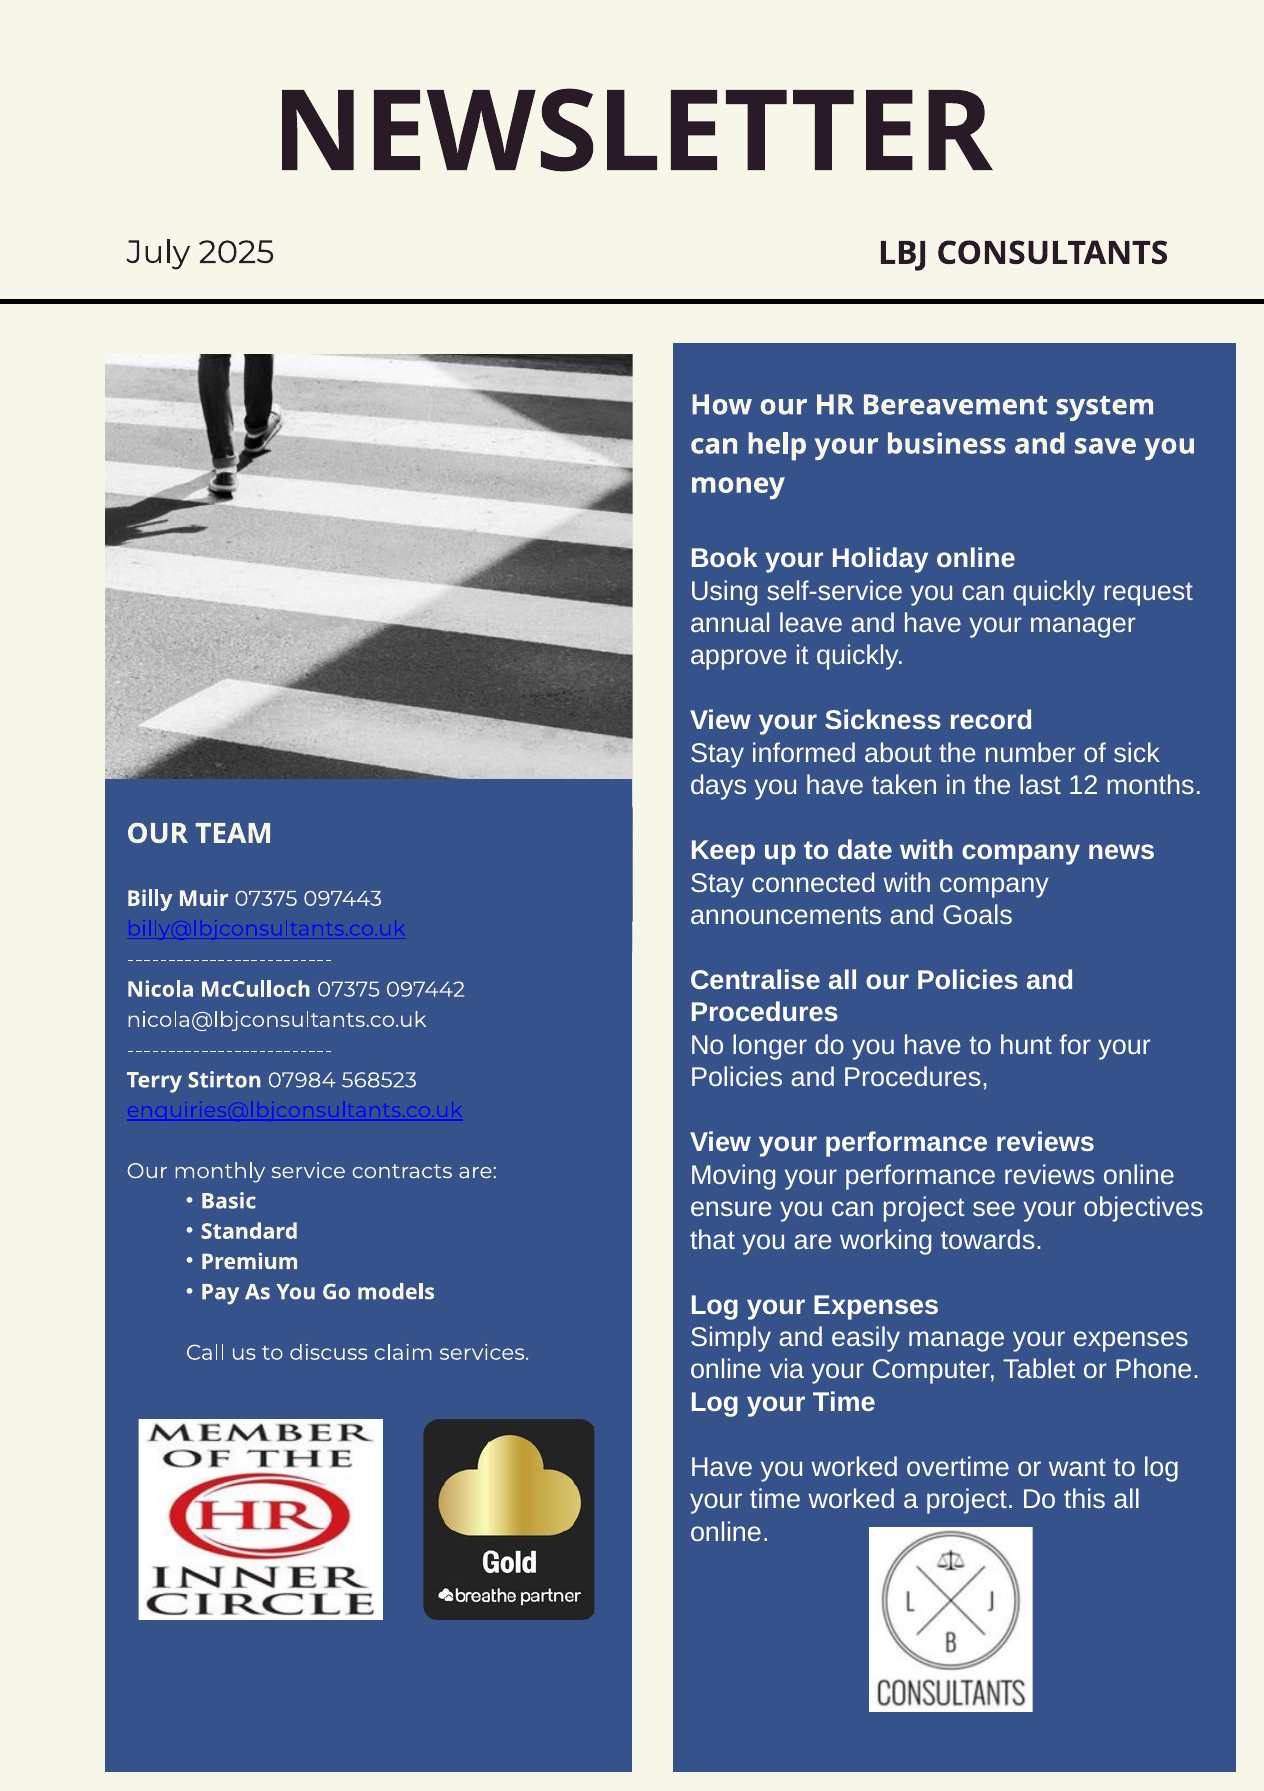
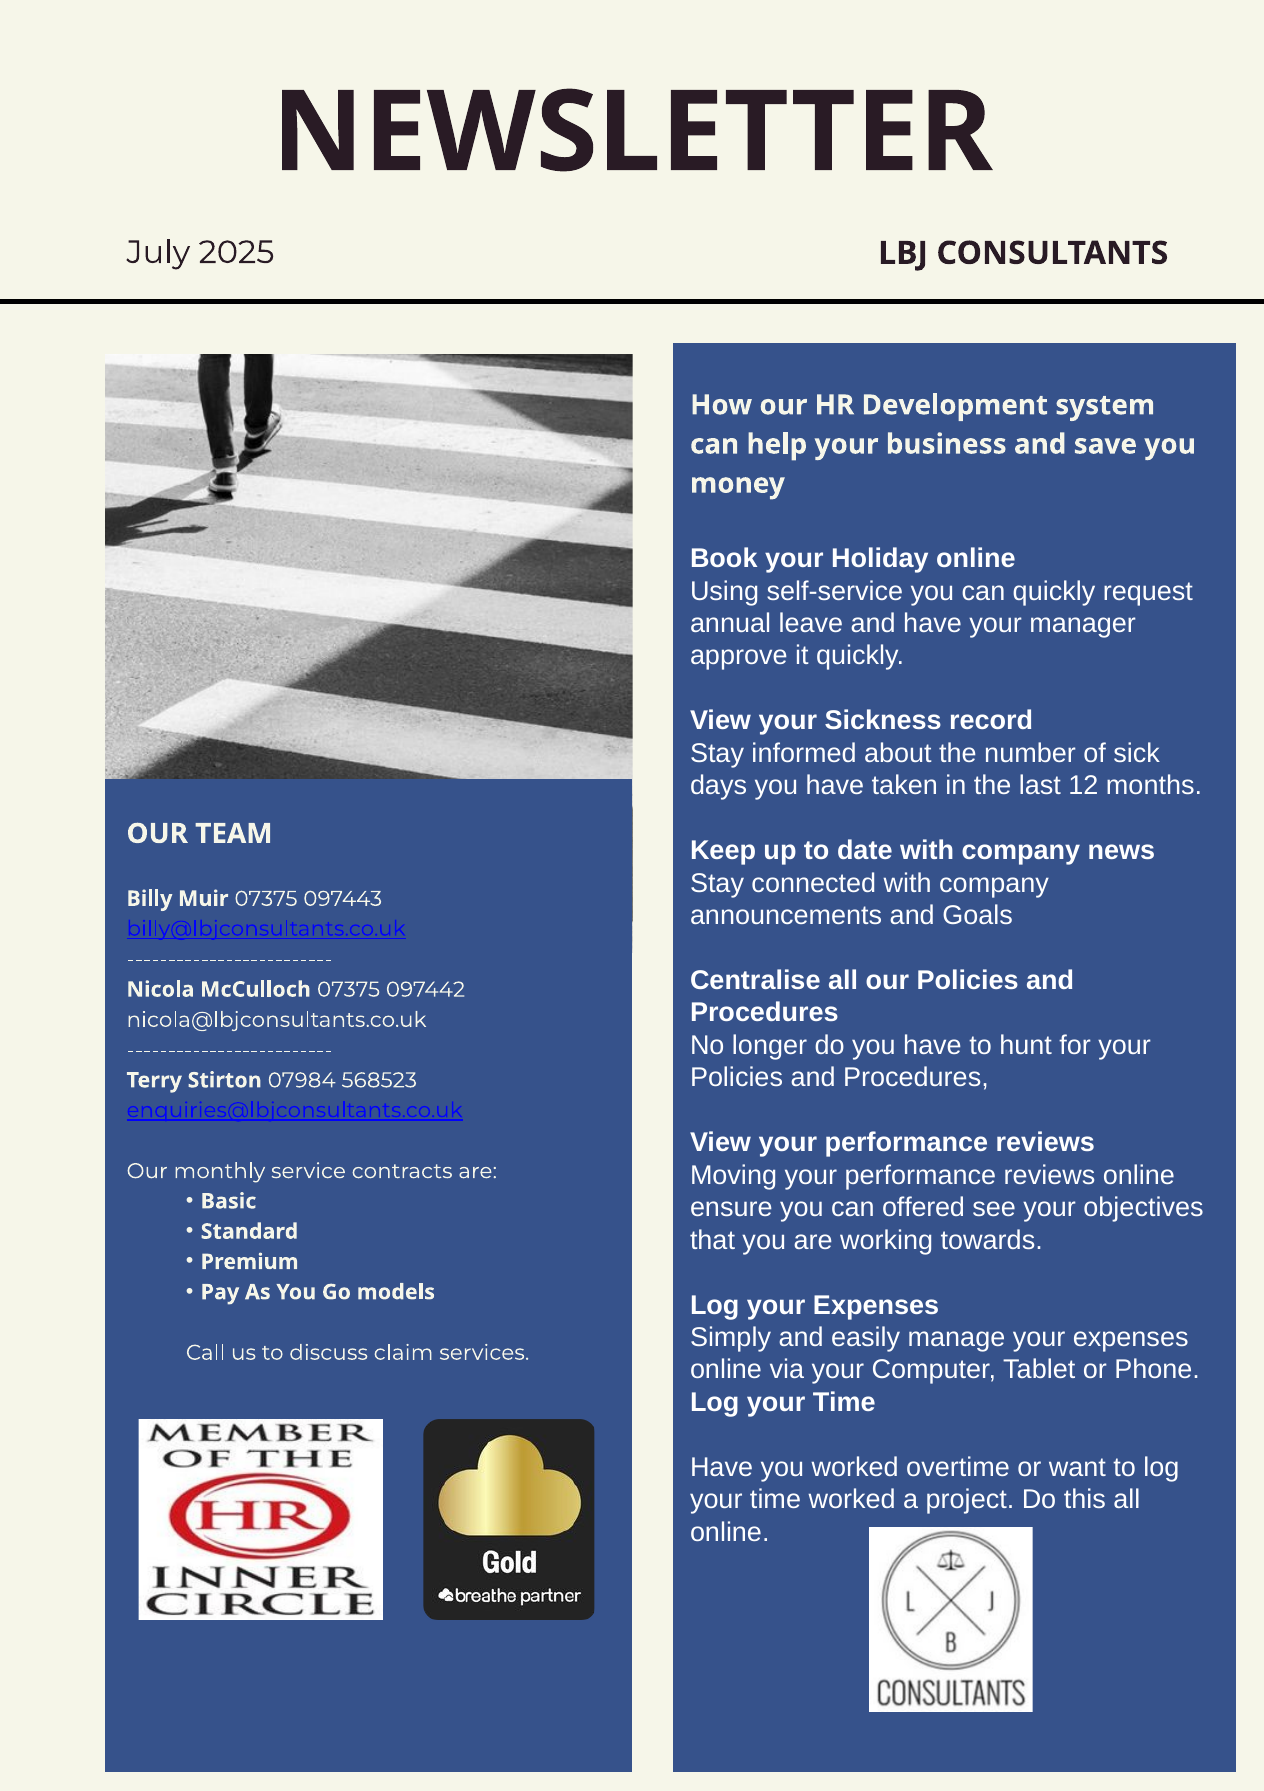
Bereavement: Bereavement -> Development (955, 405)
can project: project -> offered (924, 1207)
